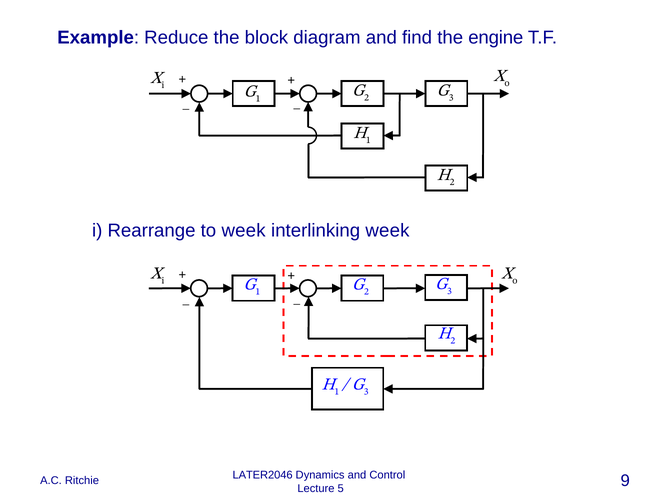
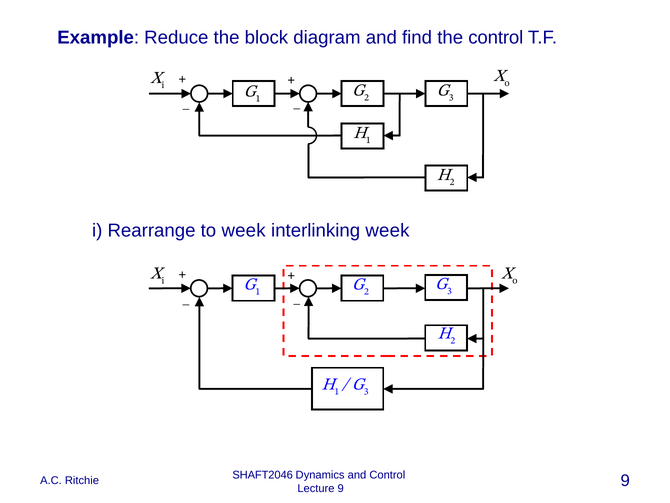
the engine: engine -> control (496, 38)
LATER2046: LATER2046 -> SHAFT2046 (263, 475)
Lecture 5: 5 -> 9 (341, 488)
